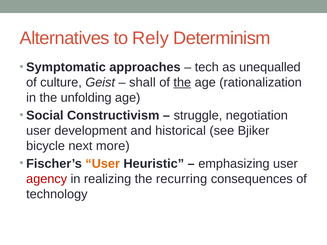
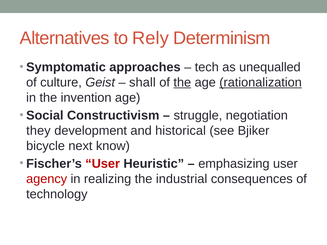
rationalization underline: none -> present (261, 83)
unfolding: unfolding -> invention (86, 98)
user: user -> they (38, 131)
more: more -> know (113, 146)
User colour: orange -> red (103, 164)
recurring: recurring -> industrial (182, 179)
